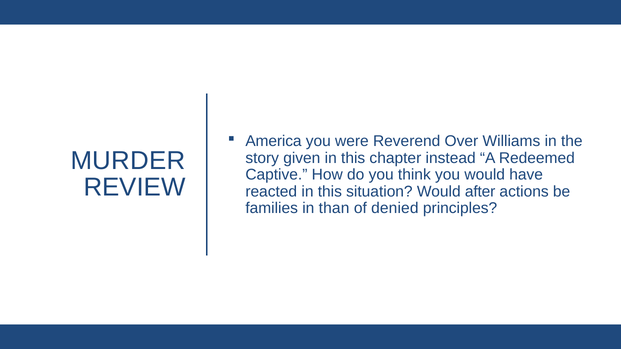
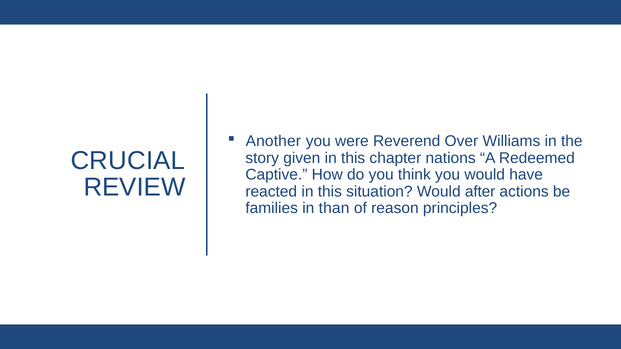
America: America -> Another (273, 141)
MURDER: MURDER -> CRUCIAL (128, 161)
instead: instead -> nations (451, 158)
denied: denied -> reason (395, 208)
